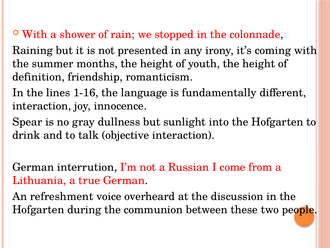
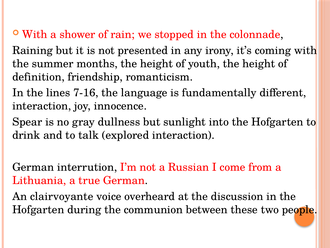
1-16: 1-16 -> 7-16 (86, 93)
objective: objective -> explored (125, 135)
refreshment: refreshment -> clairvoyante (62, 196)
